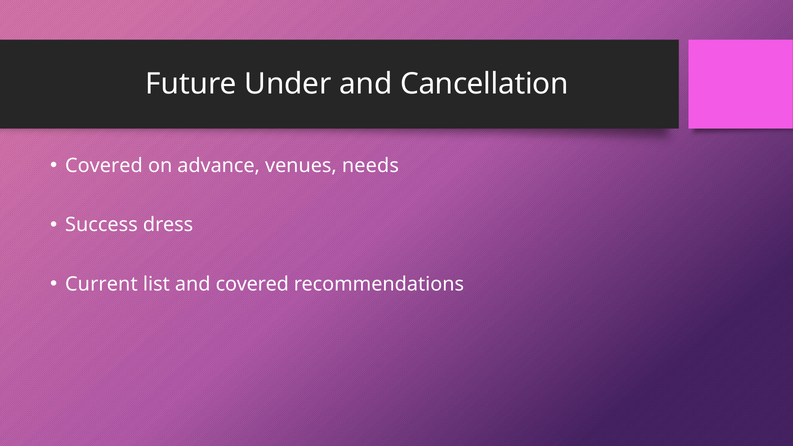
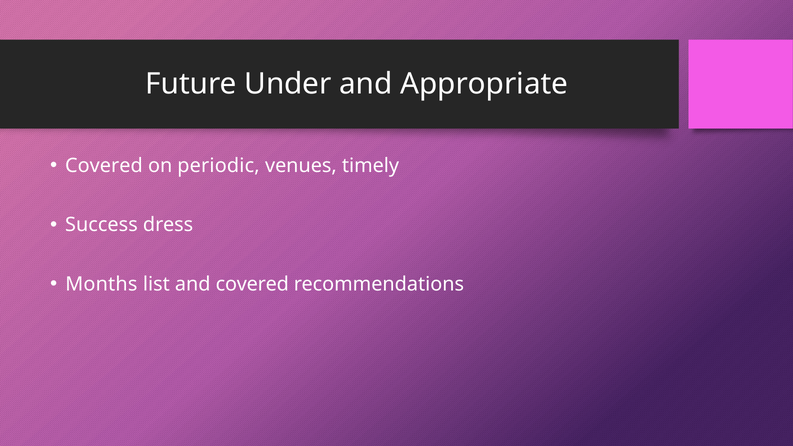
Cancellation: Cancellation -> Appropriate (484, 84)
advance: advance -> periodic (219, 166)
needs: needs -> timely (370, 166)
Current: Current -> Months (101, 284)
